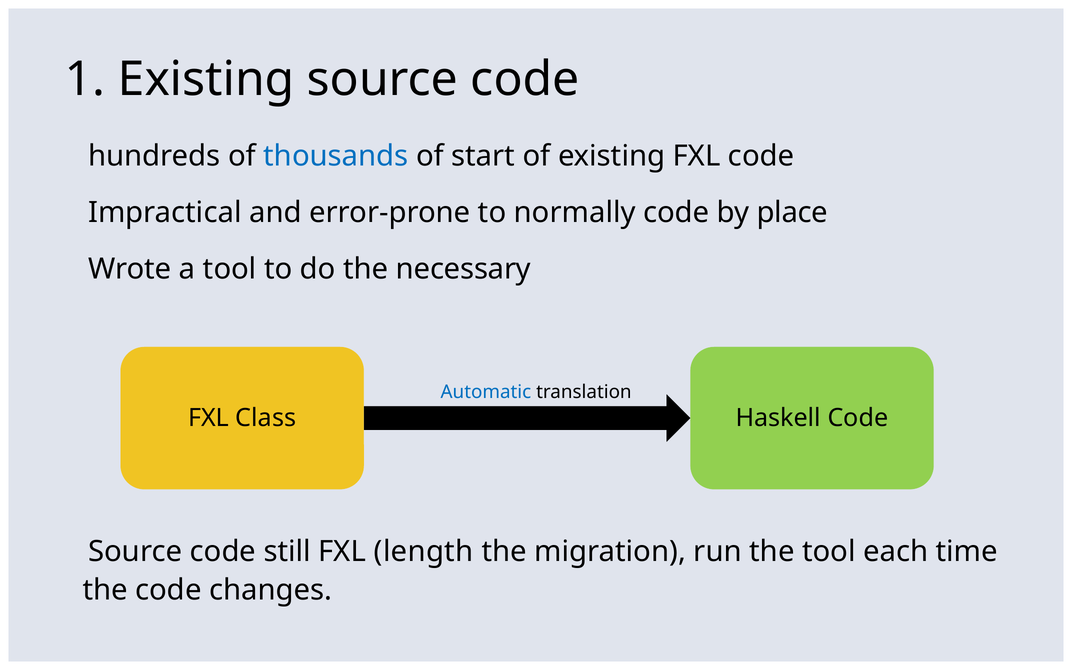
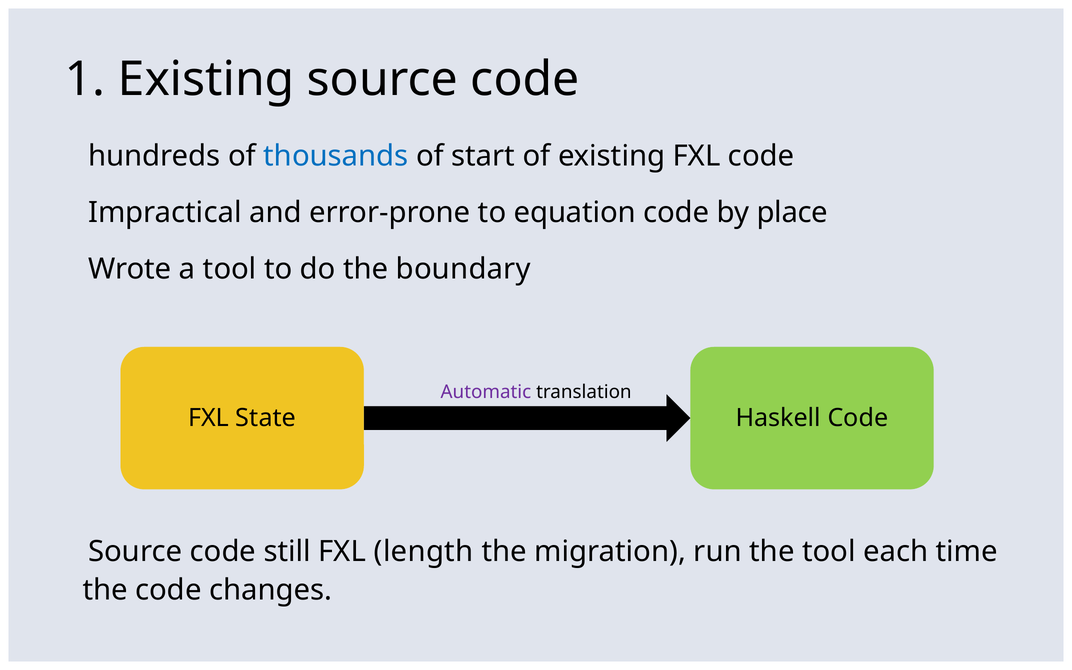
normally: normally -> equation (575, 213)
necessary: necessary -> boundary (463, 269)
Automatic colour: blue -> purple (486, 392)
Class: Class -> State (266, 418)
